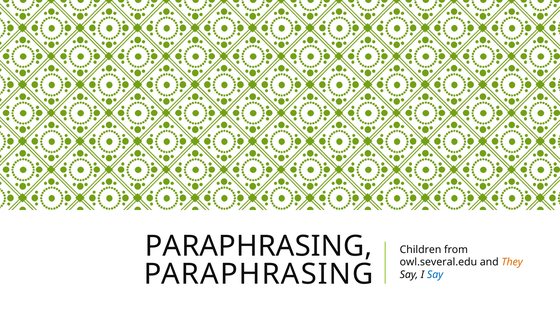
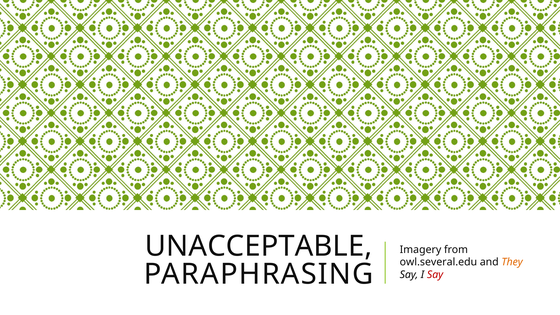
PARAPHRASING: PARAPHRASING -> UNACCEPTABLE (259, 246)
Children: Children -> Imagery (420, 250)
Say colour: blue -> red (435, 275)
